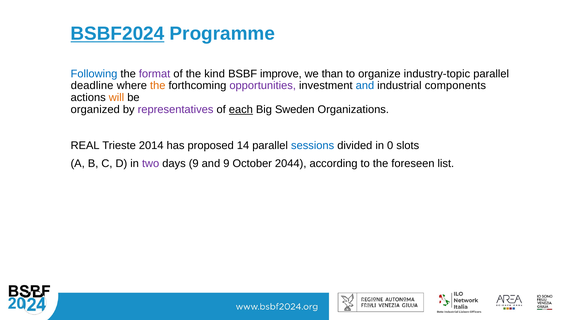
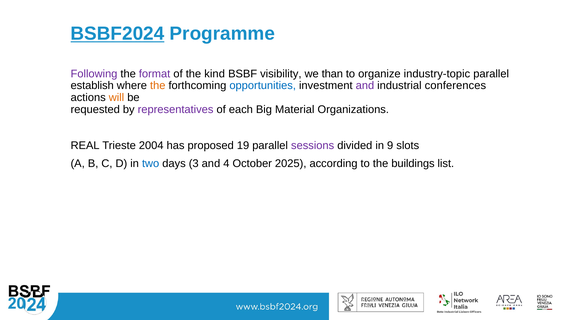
Following colour: blue -> purple (94, 74)
improve: improve -> visibility (281, 74)
deadline: deadline -> establish (92, 86)
opportunities colour: purple -> blue (263, 86)
and colour: blue -> purple (365, 86)
components: components -> conferences (455, 86)
organized: organized -> requested (95, 110)
each underline: present -> none (241, 110)
Sweden: Sweden -> Material (295, 110)
2014: 2014 -> 2004 (151, 145)
14: 14 -> 19 (243, 145)
sessions colour: blue -> purple (313, 145)
0: 0 -> 9 (390, 145)
two colour: purple -> blue (151, 163)
days 9: 9 -> 3 (194, 163)
and 9: 9 -> 4 (226, 163)
2044: 2044 -> 2025 (291, 163)
foreseen: foreseen -> buildings (413, 163)
